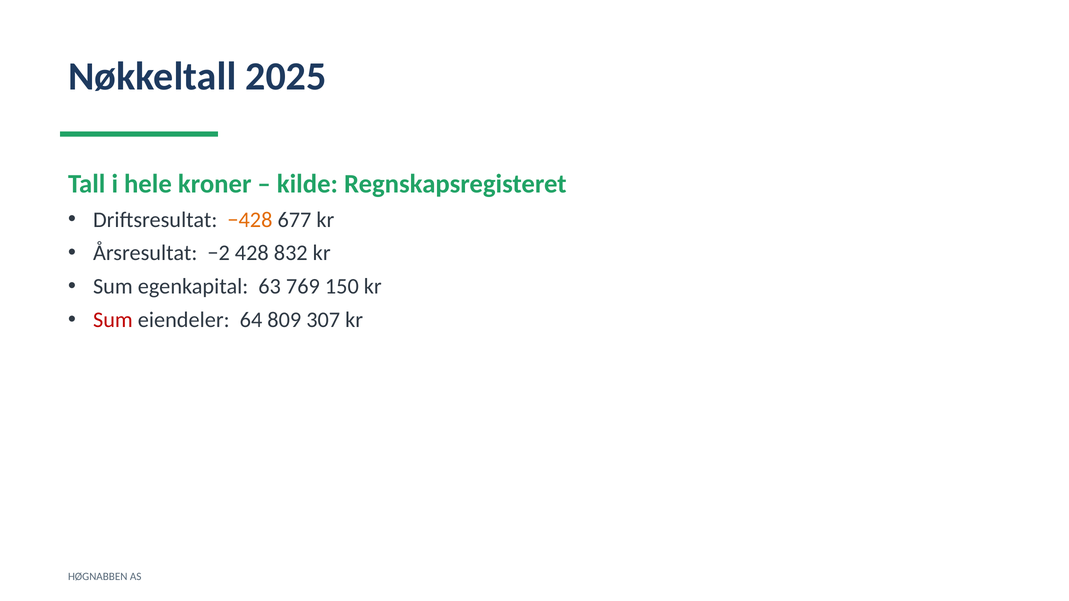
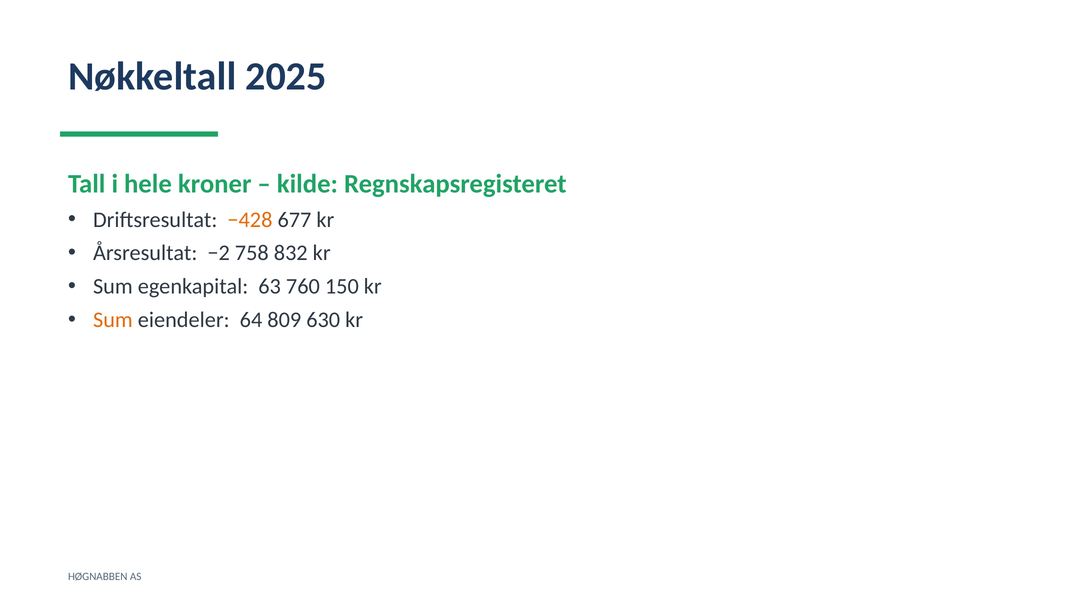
428: 428 -> 758 (252, 253)
769: 769 -> 760 (303, 287)
Sum colour: red -> orange (113, 320)
307: 307 -> 630 (323, 320)
